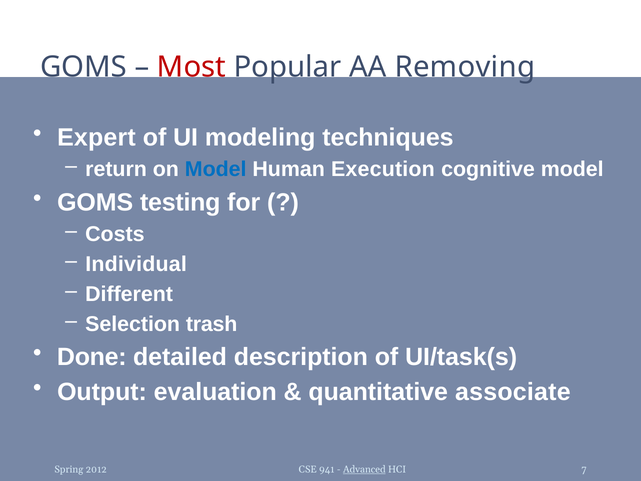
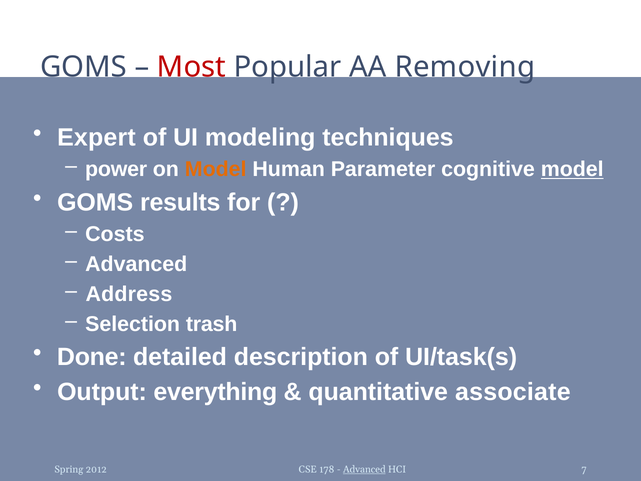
return: return -> power (116, 169)
Model colour: blue -> orange (216, 169)
Execution: Execution -> Parameter (383, 169)
model underline: none -> present (572, 169)
testing: testing -> results (180, 202)
Individual: Individual -> Advanced (136, 264)
Different: Different -> Address (129, 294)
evaluation: evaluation -> everything (215, 392)
941: 941 -> 178 (327, 469)
